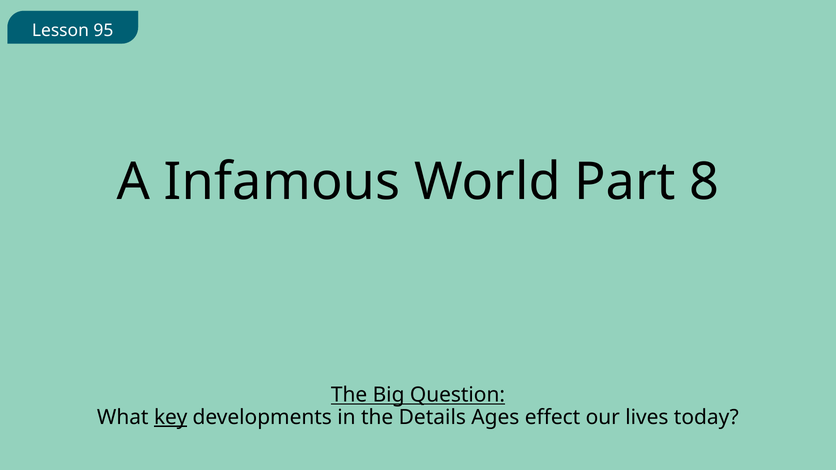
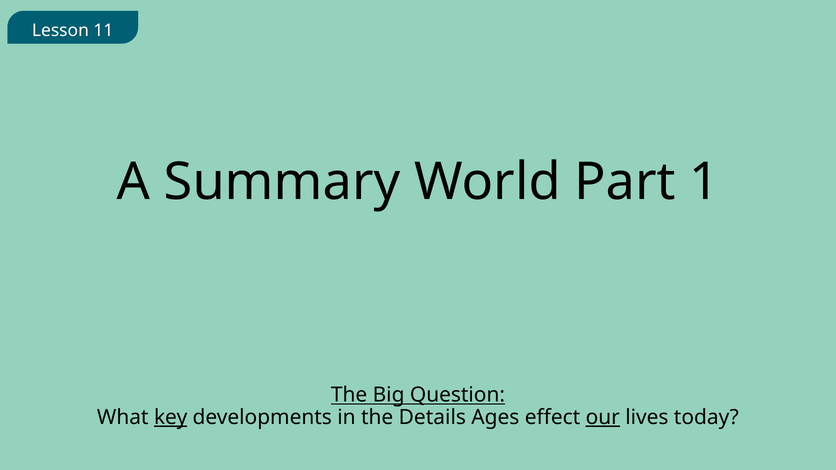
95: 95 -> 11 (103, 30)
Infamous: Infamous -> Summary (282, 182)
8: 8 -> 1 (704, 182)
our underline: none -> present (603, 417)
